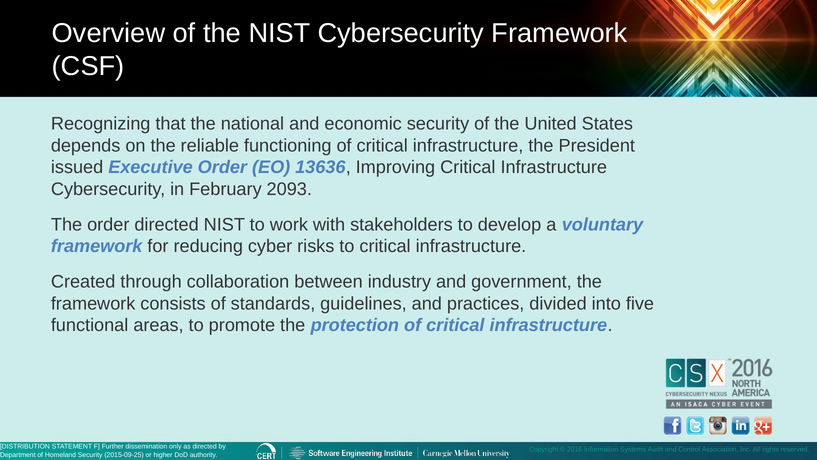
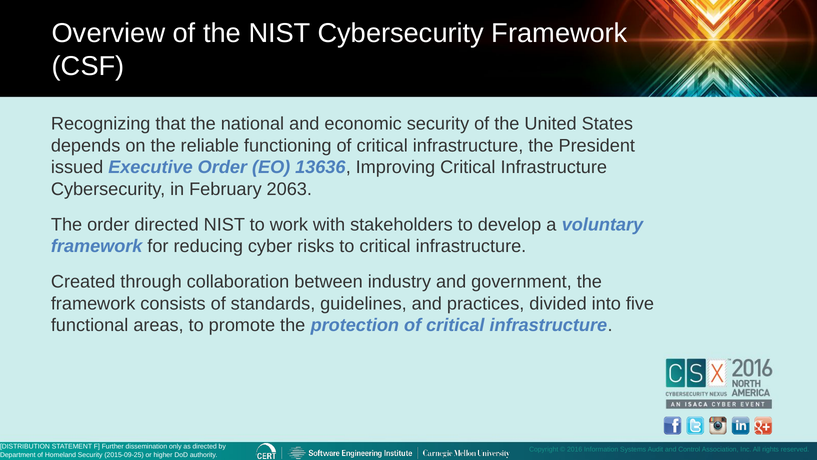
2093: 2093 -> 2063 (289, 189)
